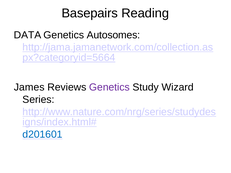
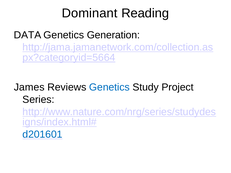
Basepairs: Basepairs -> Dominant (90, 13)
Autosomes: Autosomes -> Generation (113, 35)
Genetics colour: purple -> blue (109, 87)
Wizard: Wizard -> Project (178, 87)
